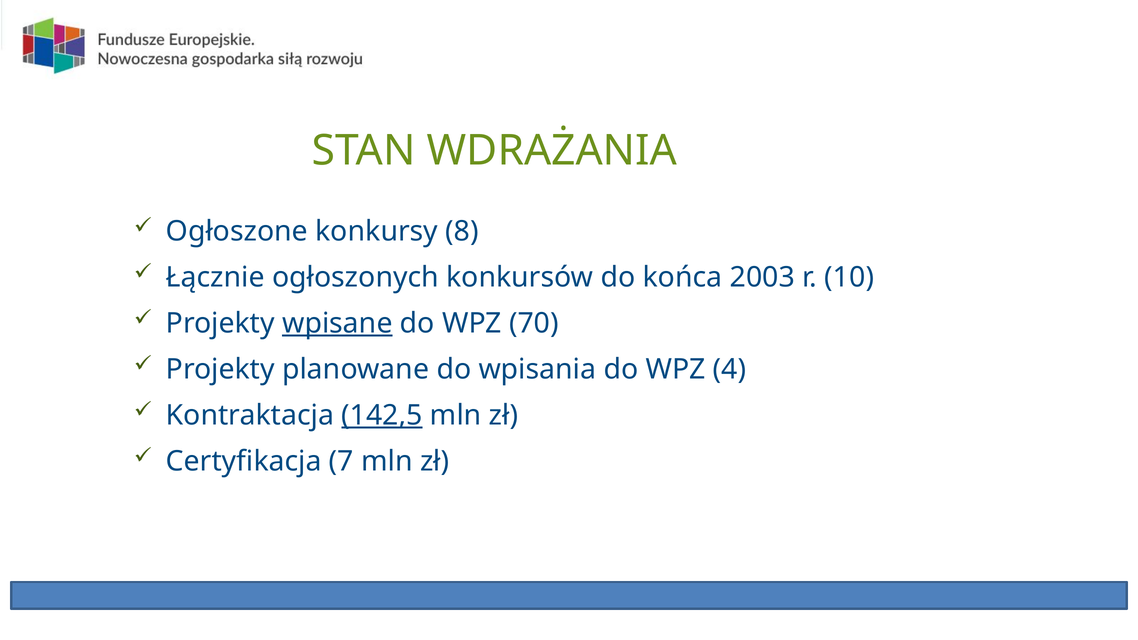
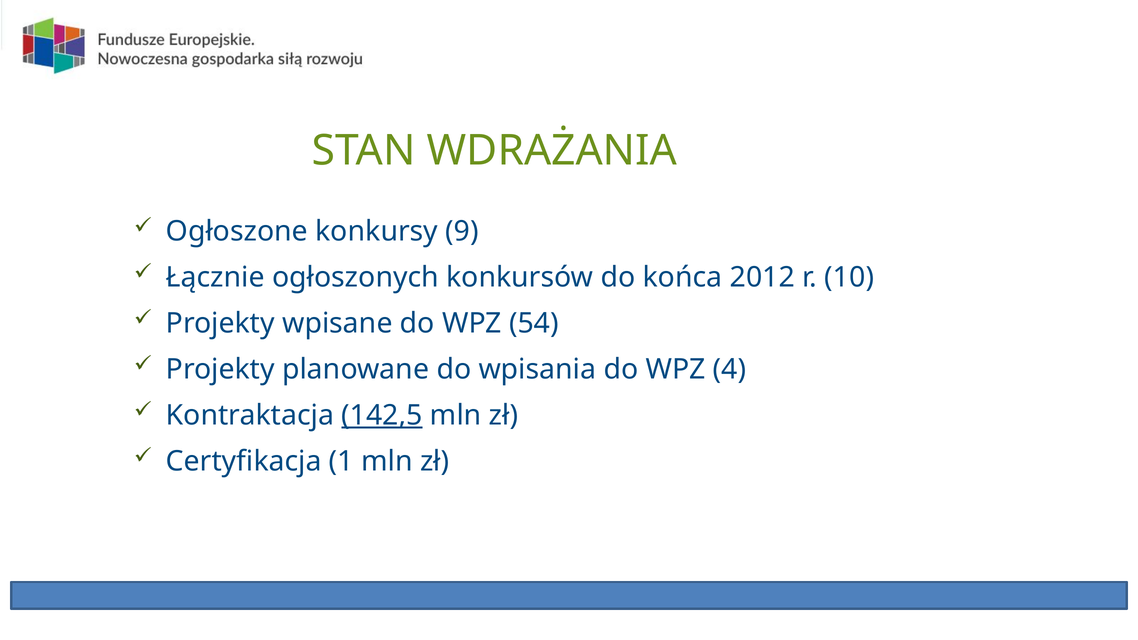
8: 8 -> 9 (462, 231)
2003: 2003 -> 2012 (762, 277)
wpisane underline: present -> none (337, 323)
70: 70 -> 54 (534, 323)
7: 7 -> 1 (341, 461)
